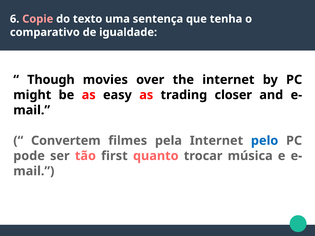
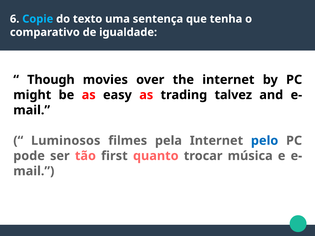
Copie colour: pink -> light blue (38, 19)
closer: closer -> talvez (233, 95)
Convertem: Convertem -> Luminosos (66, 141)
